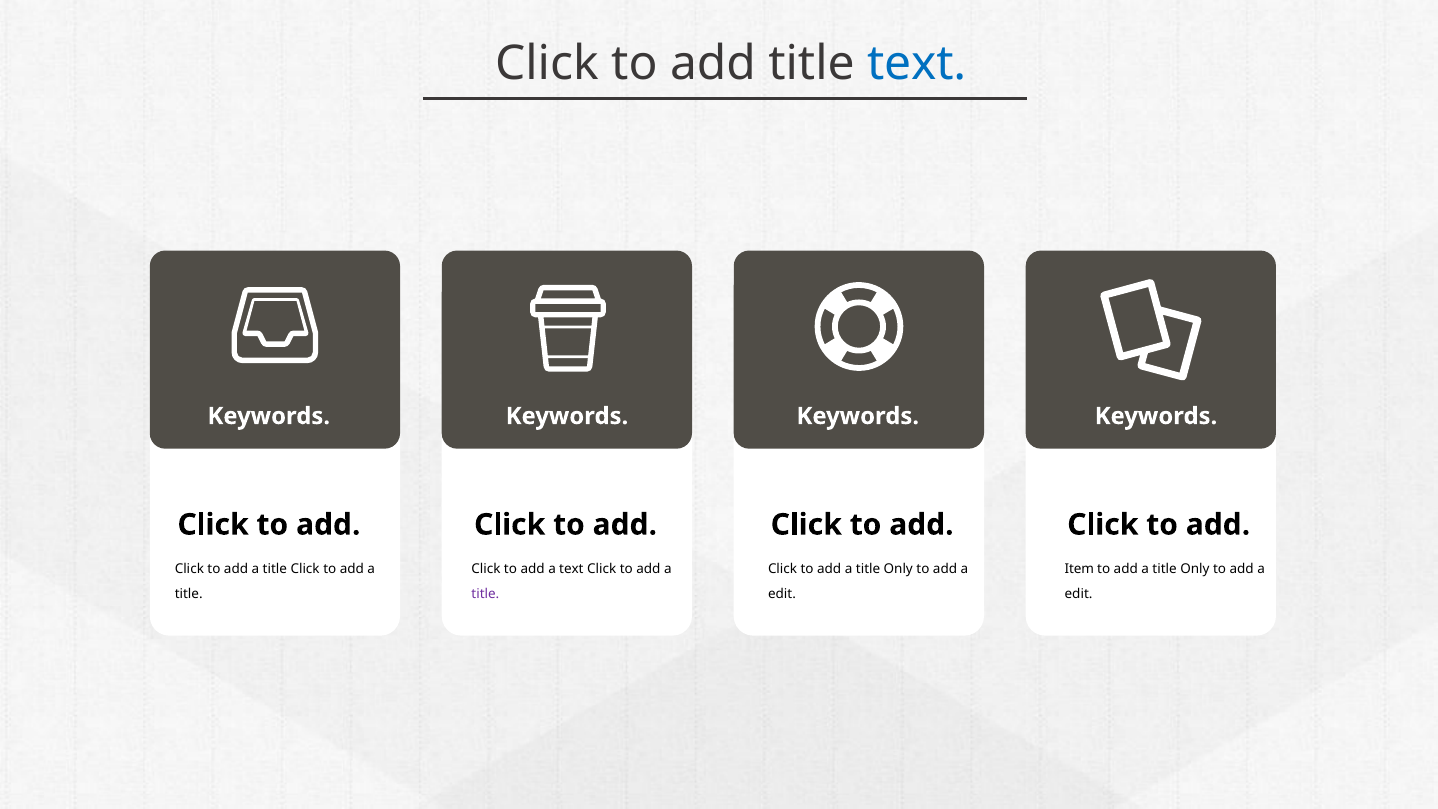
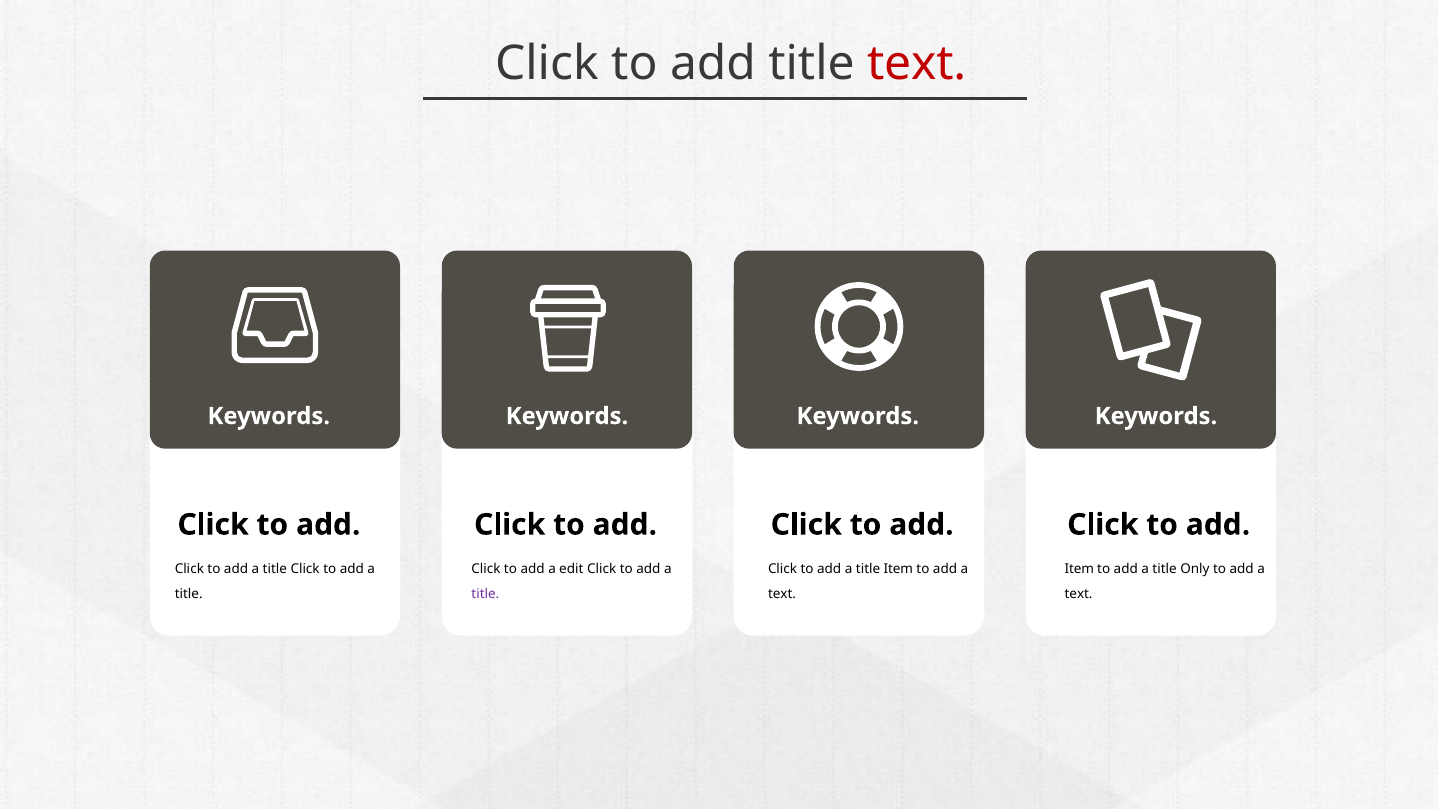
text colour: blue -> red (917, 63)
a text: text -> edit (571, 569)
Only: Only -> Item (898, 569)
edit: edit -> text (782, 594)
edit: edit -> text (1079, 594)
